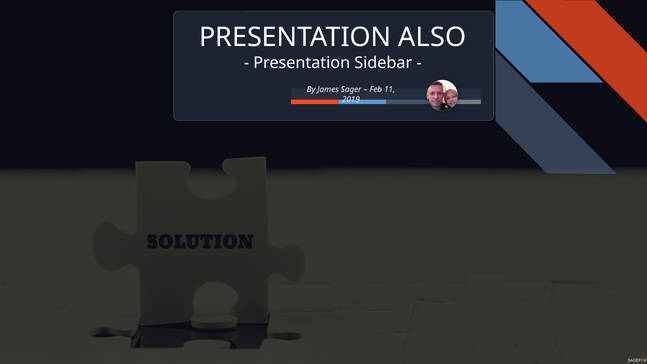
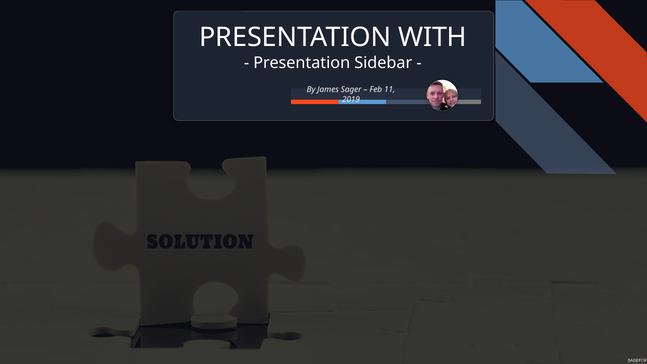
ALSO: ALSO -> WITH (433, 38)
